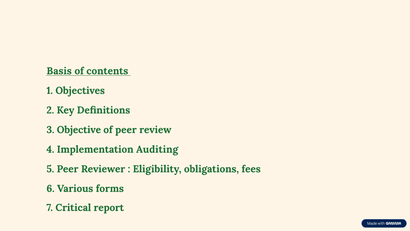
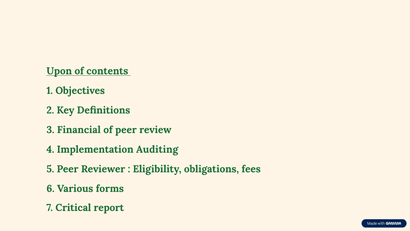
Basis: Basis -> Upon (59, 71)
Objective: Objective -> Financial (79, 130)
